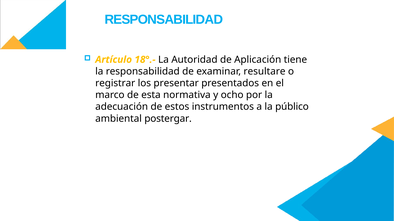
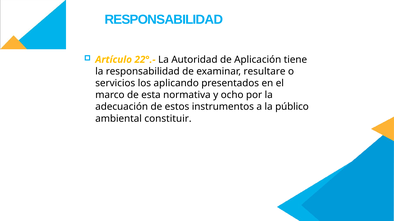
18°.-: 18°.- -> 22°.- (145, 60)
registrar: registrar -> servicios (115, 83)
presentar: presentar -> aplicando (176, 83)
postergar: postergar -> constituir (168, 119)
